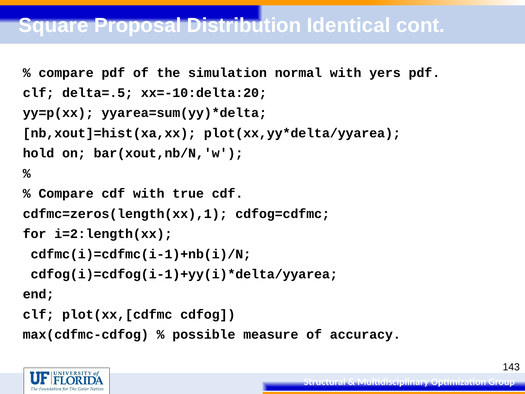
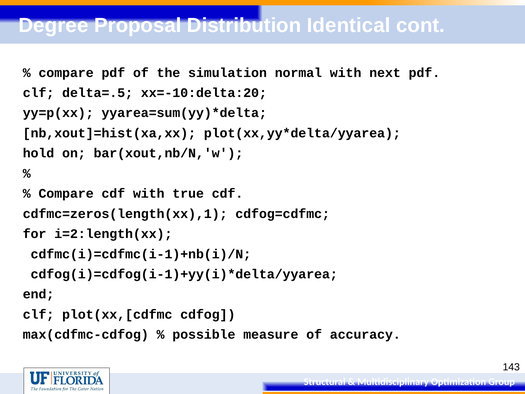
Square: Square -> Degree (53, 26)
yers: yers -> next (385, 73)
